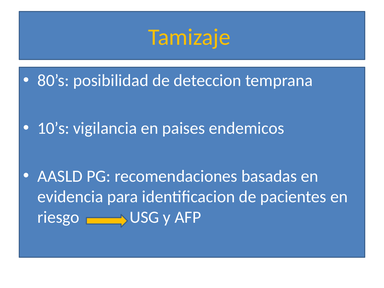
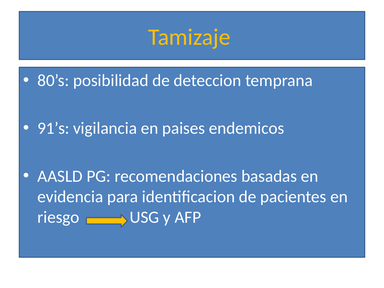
10’s: 10’s -> 91’s (53, 128)
